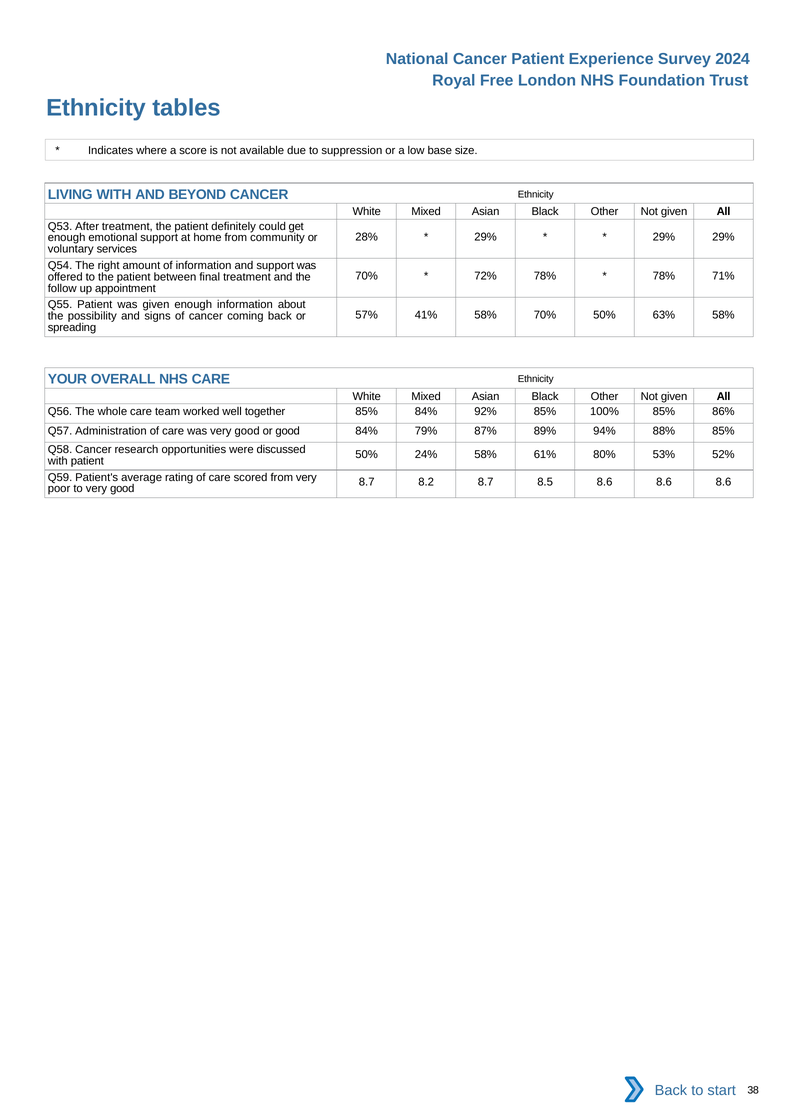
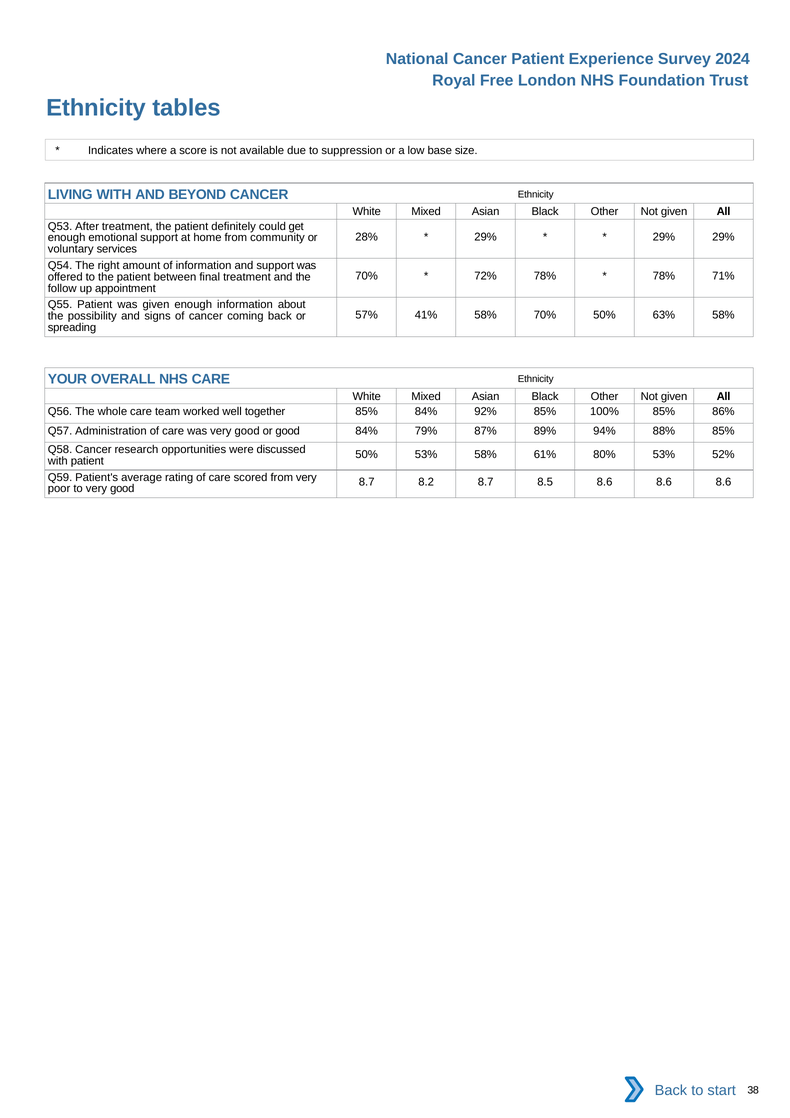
50% 24%: 24% -> 53% (426, 454)
